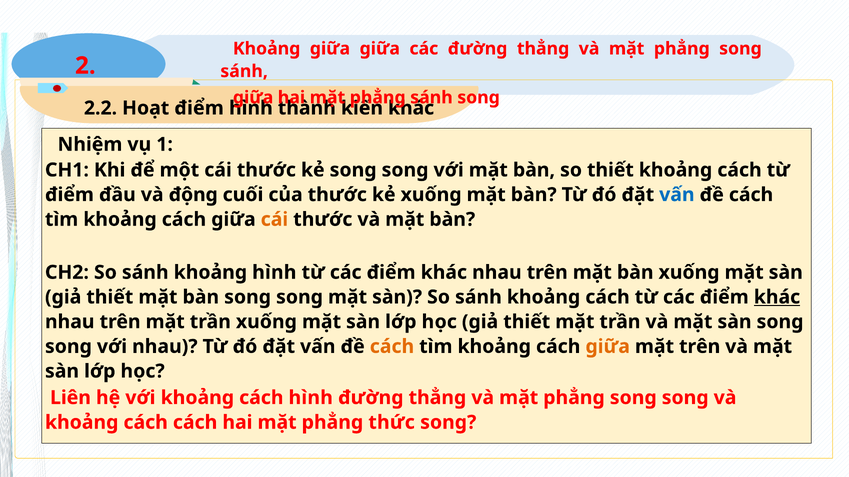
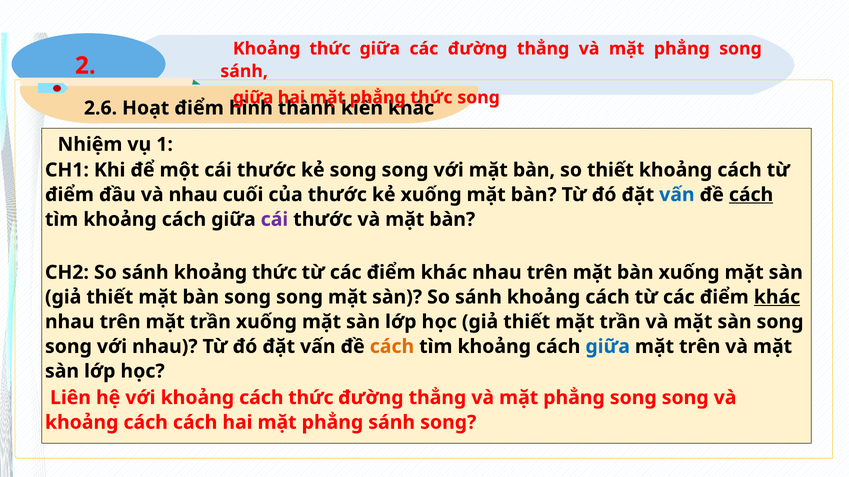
giữa: giữa -> thức (330, 49)
phẳng sánh: sánh -> thức (431, 98)
2.2: 2.2 -> 2.6 (100, 108)
và động: động -> nhau (193, 195)
cách underline: none -> present (751, 195)
cái colour: orange -> purple (274, 220)
sánh khoảng hình: hình -> thức (274, 273)
giữa colour: orange -> blue (608, 347)
cách hình: hình -> thức (311, 398)
phẳng thức: thức -> sánh (392, 423)
